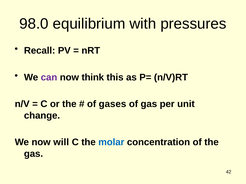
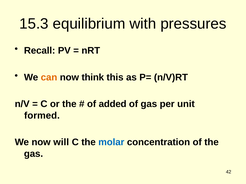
98.0: 98.0 -> 15.3 (34, 24)
can colour: purple -> orange (49, 77)
gases: gases -> added (113, 104)
change: change -> formed (42, 116)
